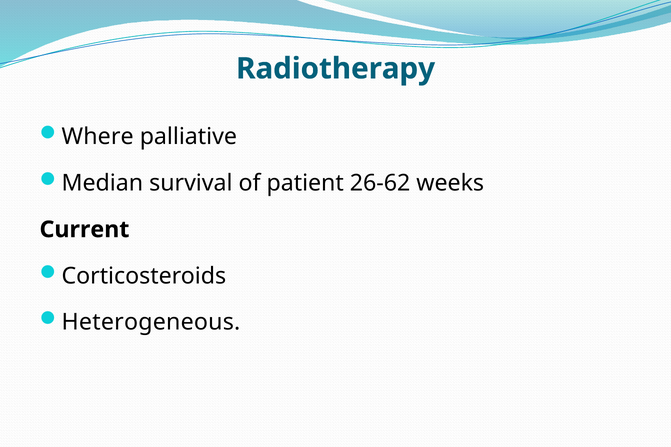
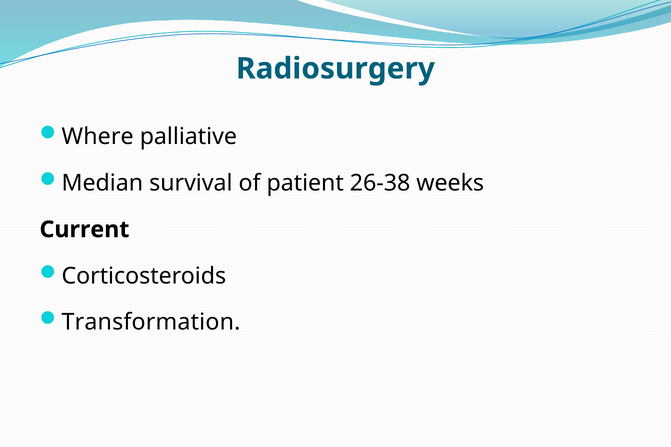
Radiotherapy: Radiotherapy -> Radiosurgery (335, 69)
26-62: 26-62 -> 26-38 (380, 183)
Heterogeneous: Heterogeneous -> Transformation (151, 323)
